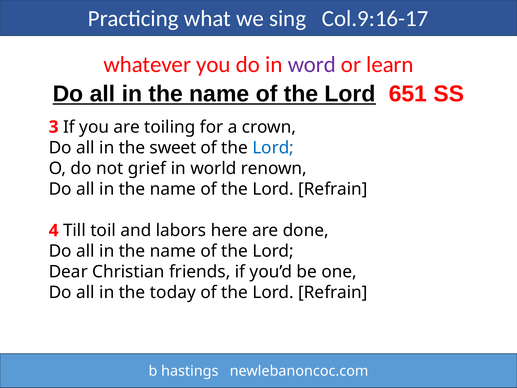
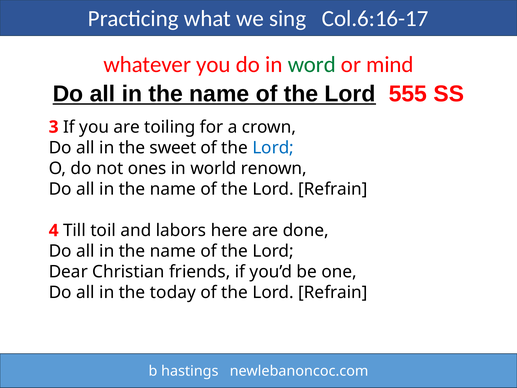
Col.9:16-17: Col.9:16-17 -> Col.6:16-17 (375, 19)
word colour: purple -> green (312, 64)
learn: learn -> mind (390, 64)
651: 651 -> 555 (408, 94)
grief: grief -> ones (147, 168)
